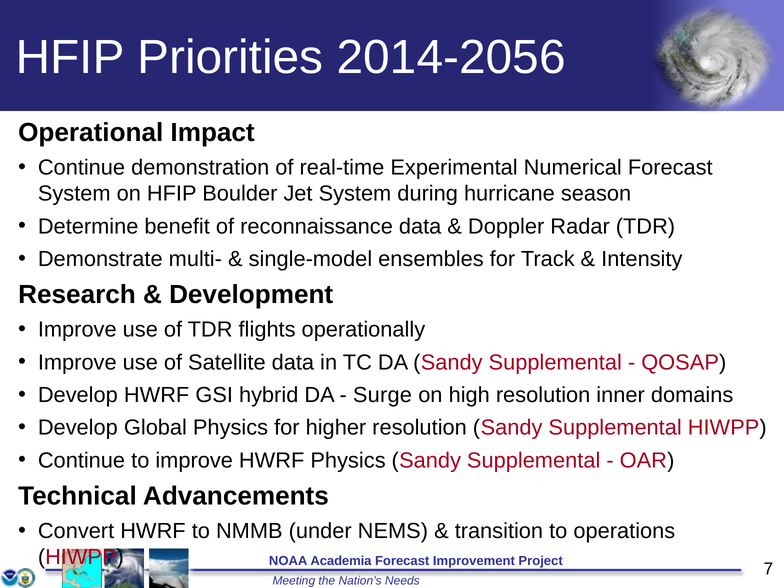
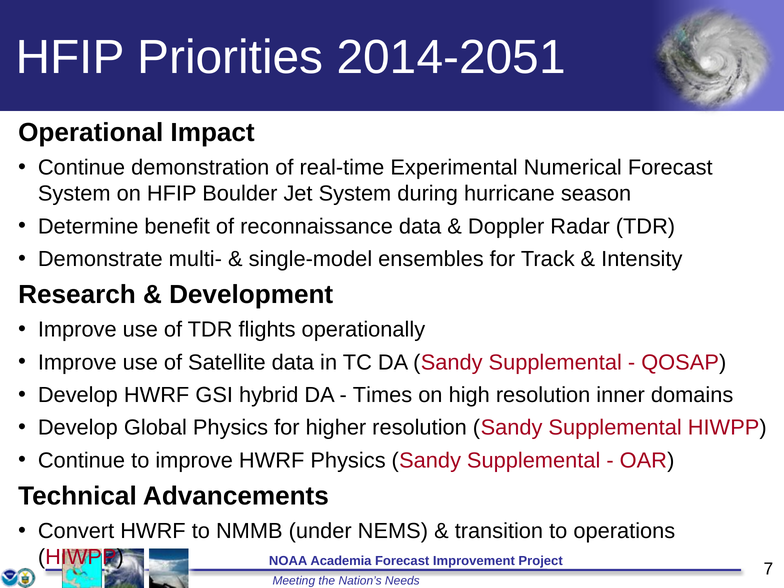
2014-2056: 2014-2056 -> 2014-2051 (451, 58)
Surge: Surge -> Times (383, 395)
